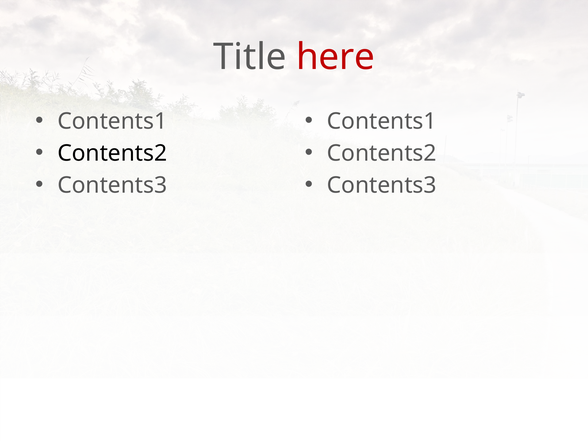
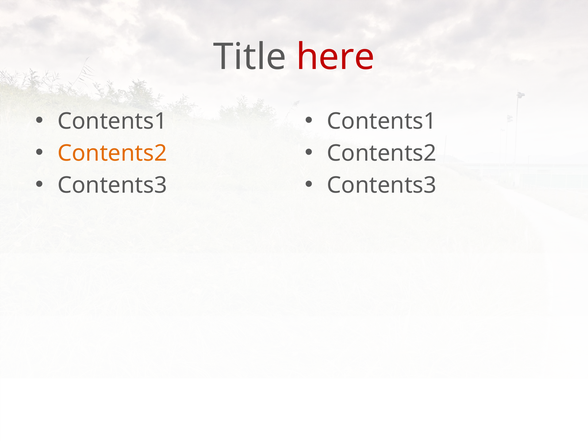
Contents2 colour: black -> orange (112, 153)
